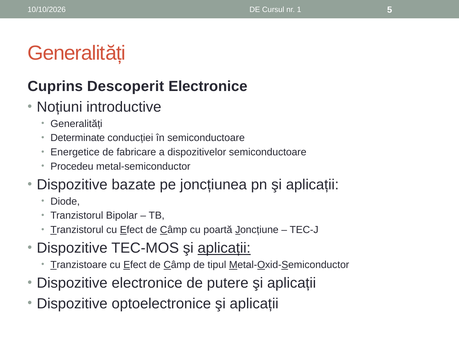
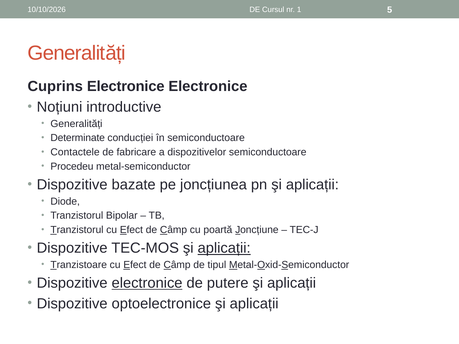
Cuprins Descoperit: Descoperit -> Electronice (126, 86)
Energetice: Energetice -> Contactele (75, 152)
electronice underline: none -> present (147, 283)
